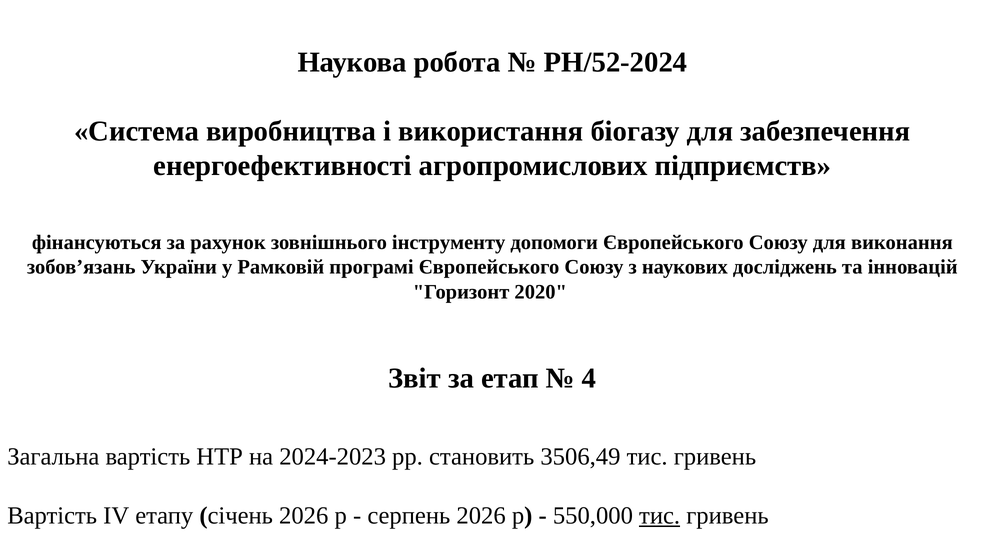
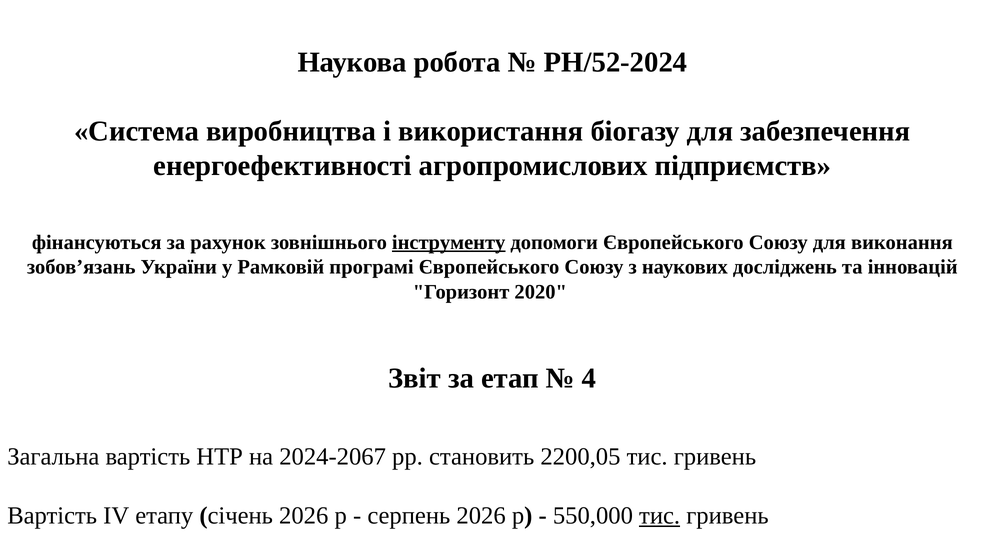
інструменту underline: none -> present (449, 243)
2024-2023: 2024-2023 -> 2024-2067 (333, 457)
3506,49: 3506,49 -> 2200,05 (580, 457)
